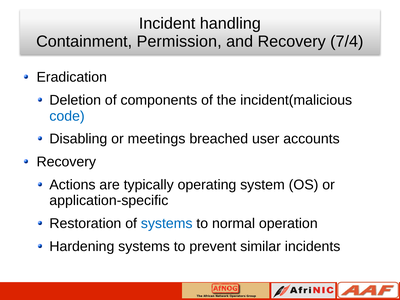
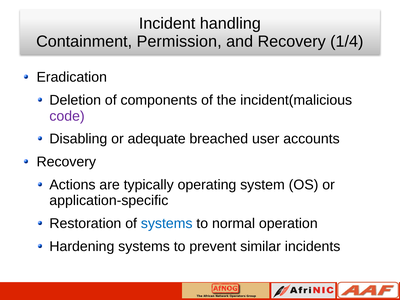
7/4: 7/4 -> 1/4 (347, 42)
code colour: blue -> purple (67, 116)
meetings: meetings -> adequate (157, 139)
